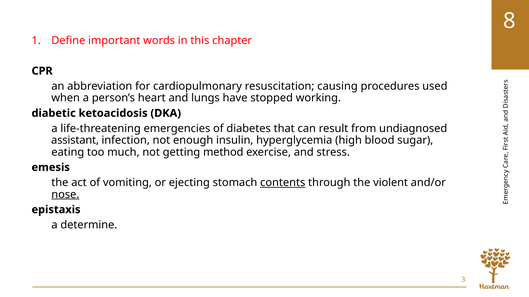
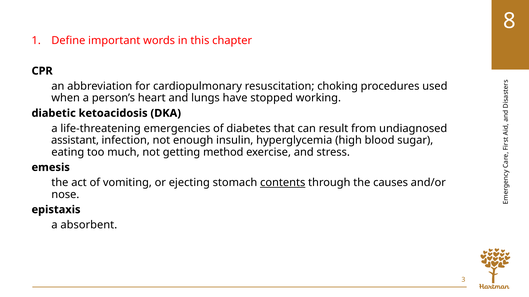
causing: causing -> choking (338, 86)
violent: violent -> causes (391, 183)
nose underline: present -> none (65, 195)
determine: determine -> absorbent (89, 225)
